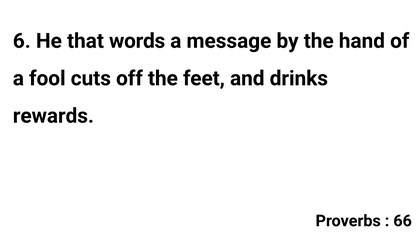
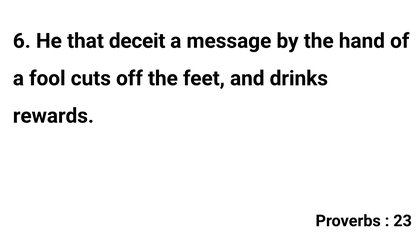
words: words -> deceit (137, 41)
66: 66 -> 23 (403, 221)
